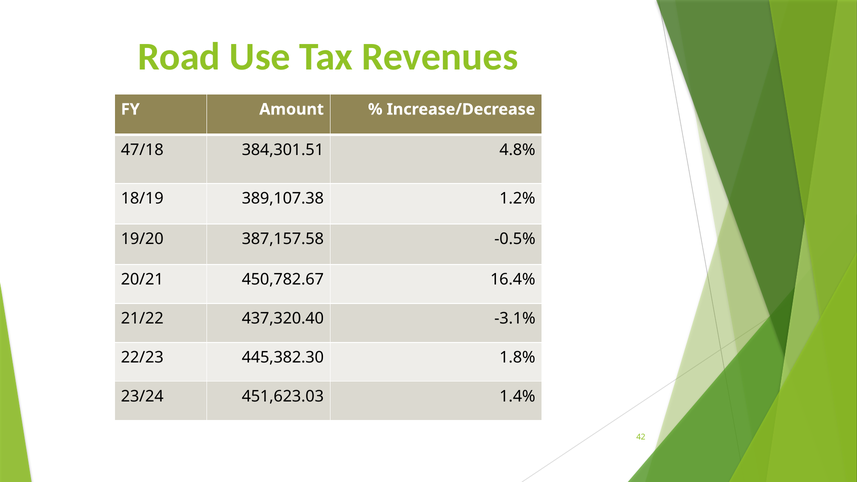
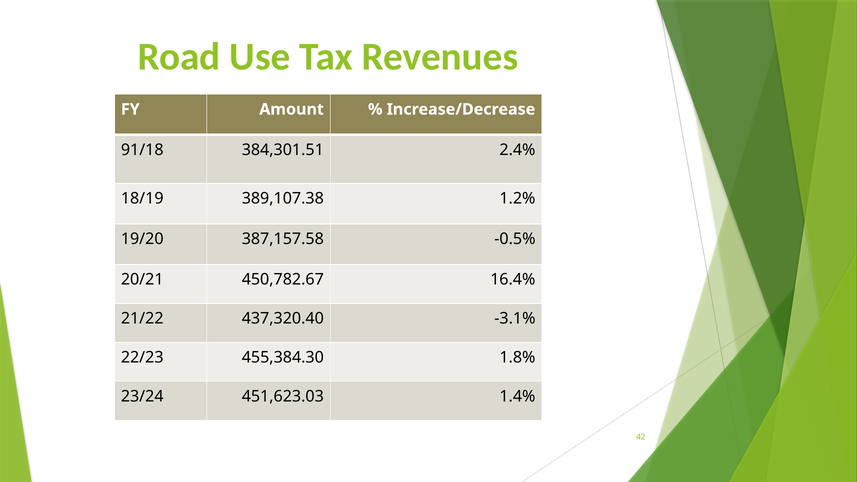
47/18: 47/18 -> 91/18 (142, 150)
4.8%: 4.8% -> 2.4% (517, 150)
445,382.30: 445,382.30 -> 455,384.30 (283, 357)
